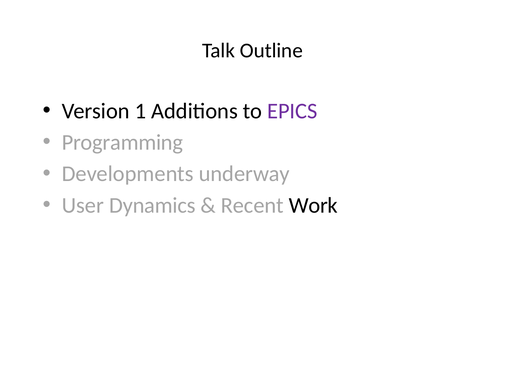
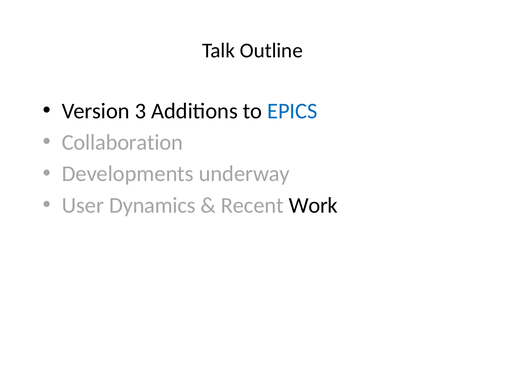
1: 1 -> 3 (140, 111)
EPICS colour: purple -> blue (292, 111)
Programming: Programming -> Collaboration (122, 142)
